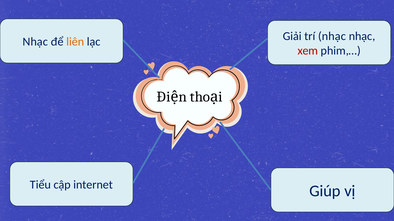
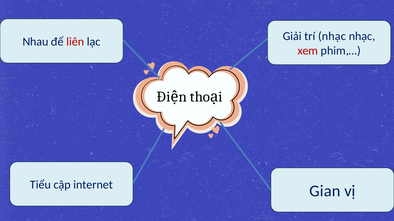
Nhạc: Nhạc -> Nhau (35, 42)
liên colour: orange -> red (75, 42)
Giúp: Giúp -> Gian (325, 192)
